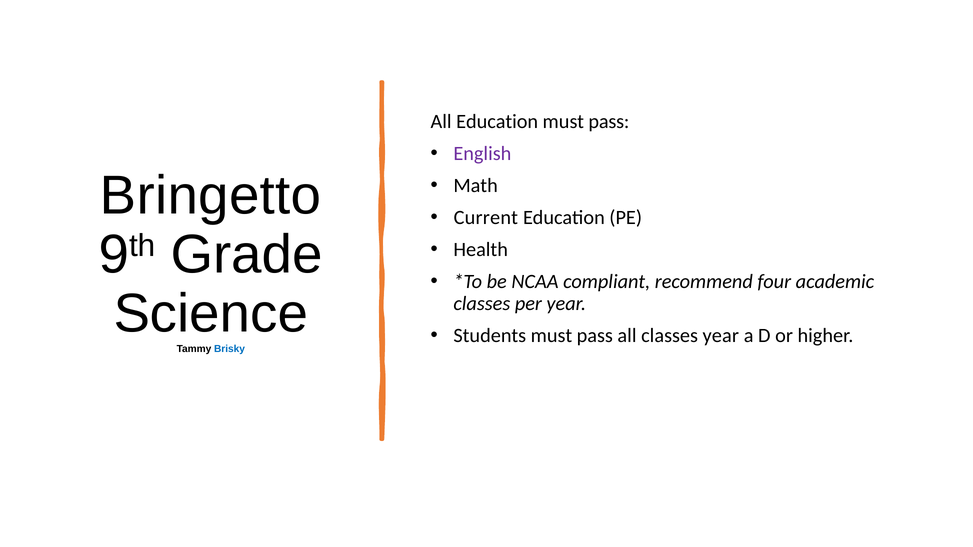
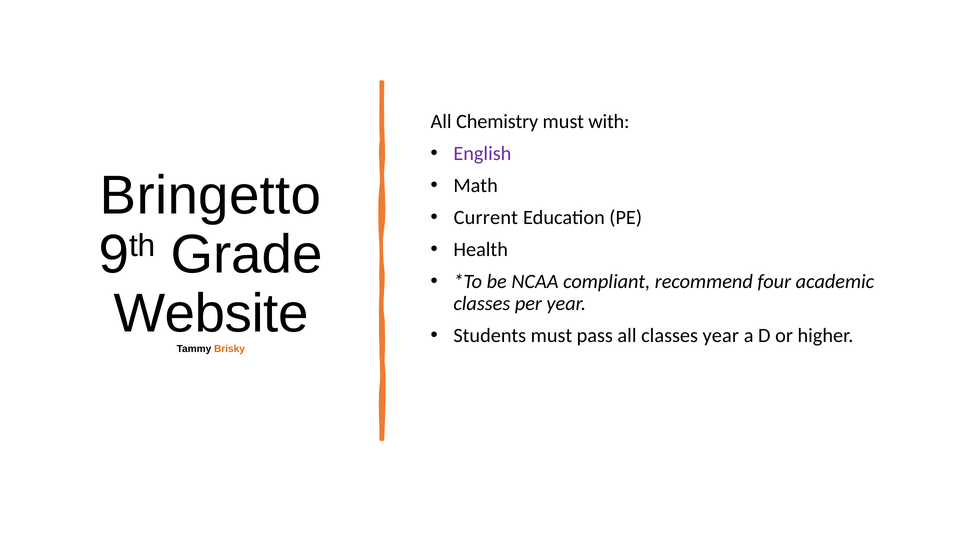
All Education: Education -> Chemistry (497, 121)
pass: pass -> with (609, 121)
Science: Science -> Website (211, 314)
Brisky colour: blue -> orange (230, 349)
